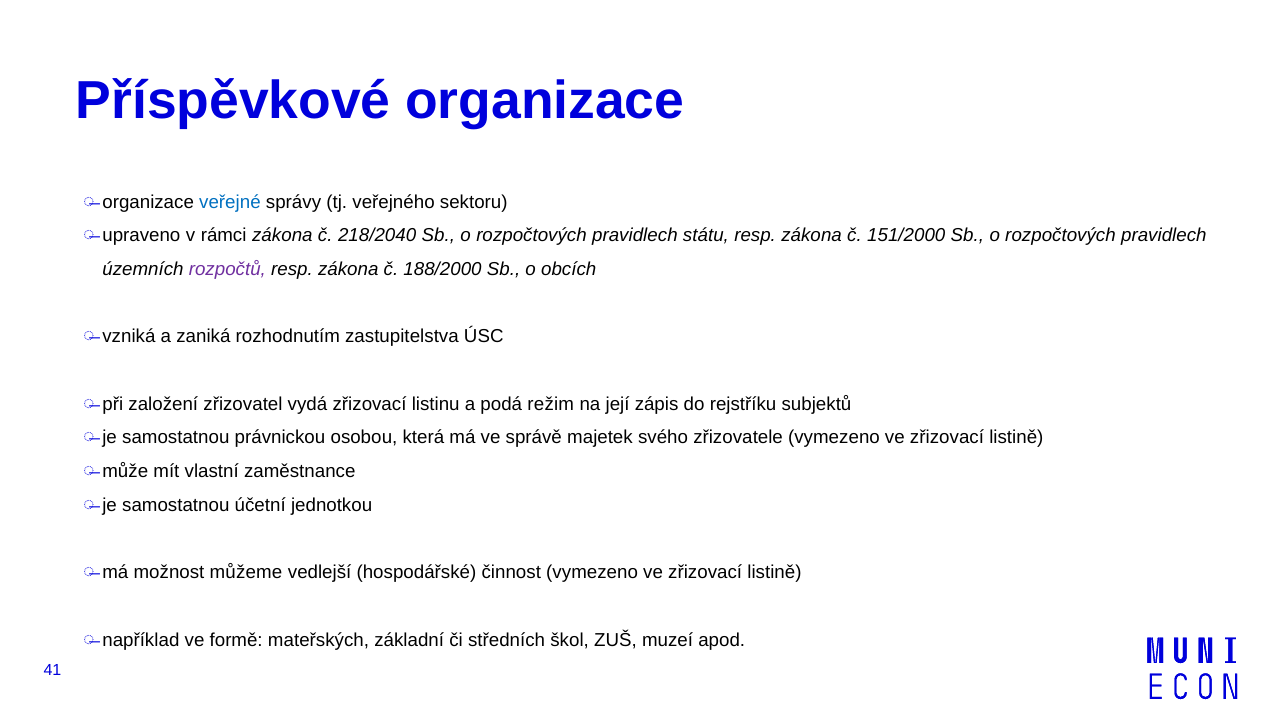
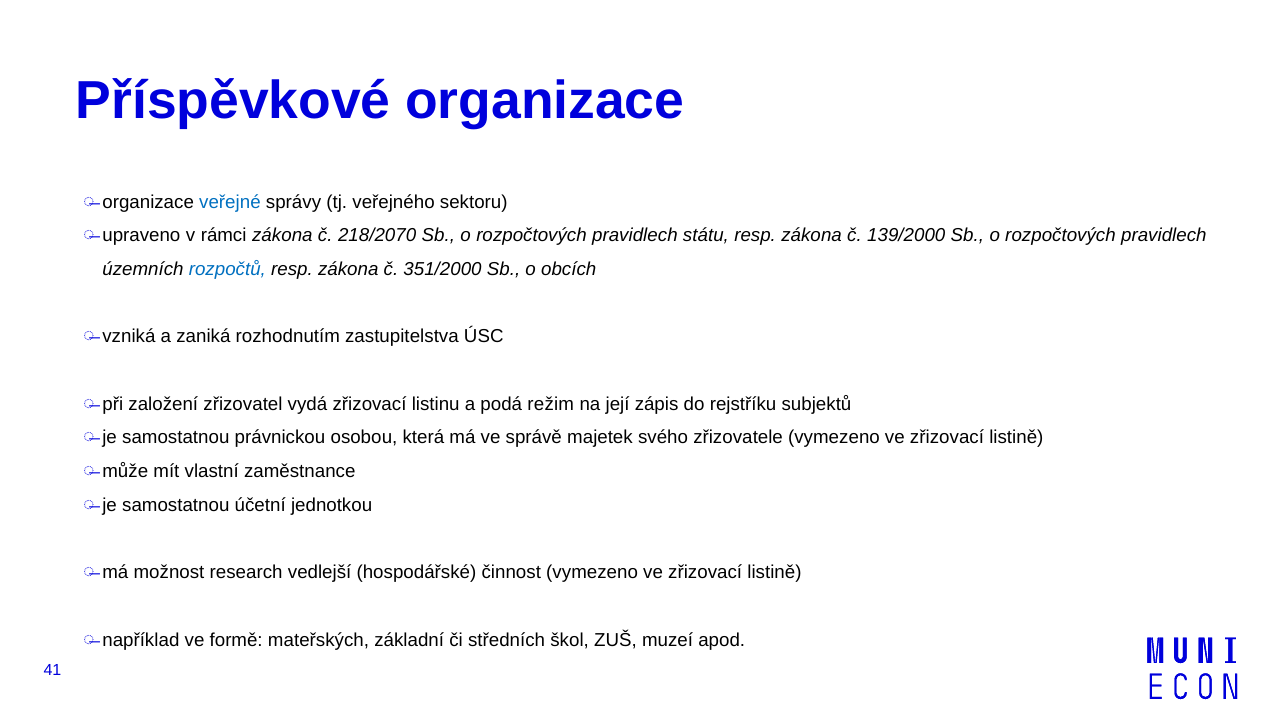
218/2040: 218/2040 -> 218/2070 (377, 236)
151/2000: 151/2000 -> 139/2000 (906, 236)
rozpočtů colour: purple -> blue (227, 269)
188/2000: 188/2000 -> 351/2000 (443, 269)
můžeme: můžeme -> research (246, 573)
